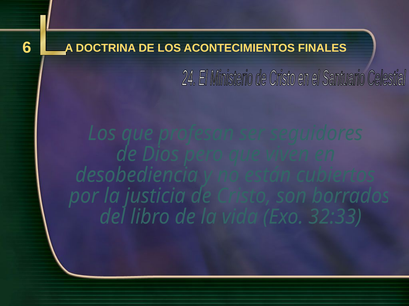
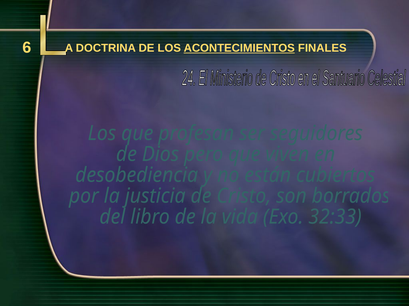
ACONTECIMIENTOS underline: none -> present (239, 48)
